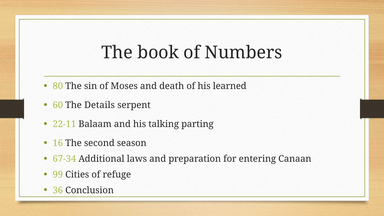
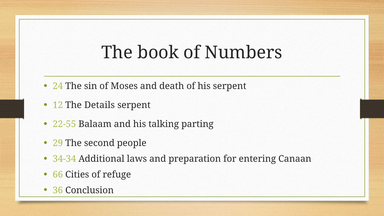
80: 80 -> 24 (58, 86)
his learned: learned -> serpent (230, 86)
60: 60 -> 12 (58, 105)
22-11: 22-11 -> 22-55 (64, 124)
16: 16 -> 29 (58, 143)
season: season -> people (132, 143)
67-34: 67-34 -> 34-34 (64, 159)
99: 99 -> 66 (58, 175)
